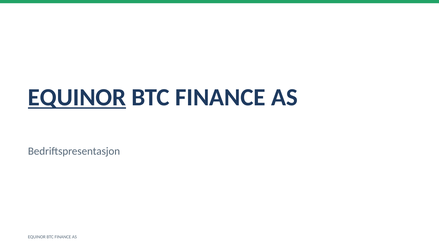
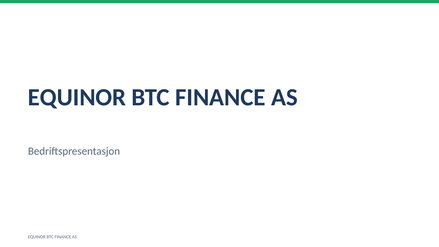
EQUINOR underline: present -> none (77, 97)
